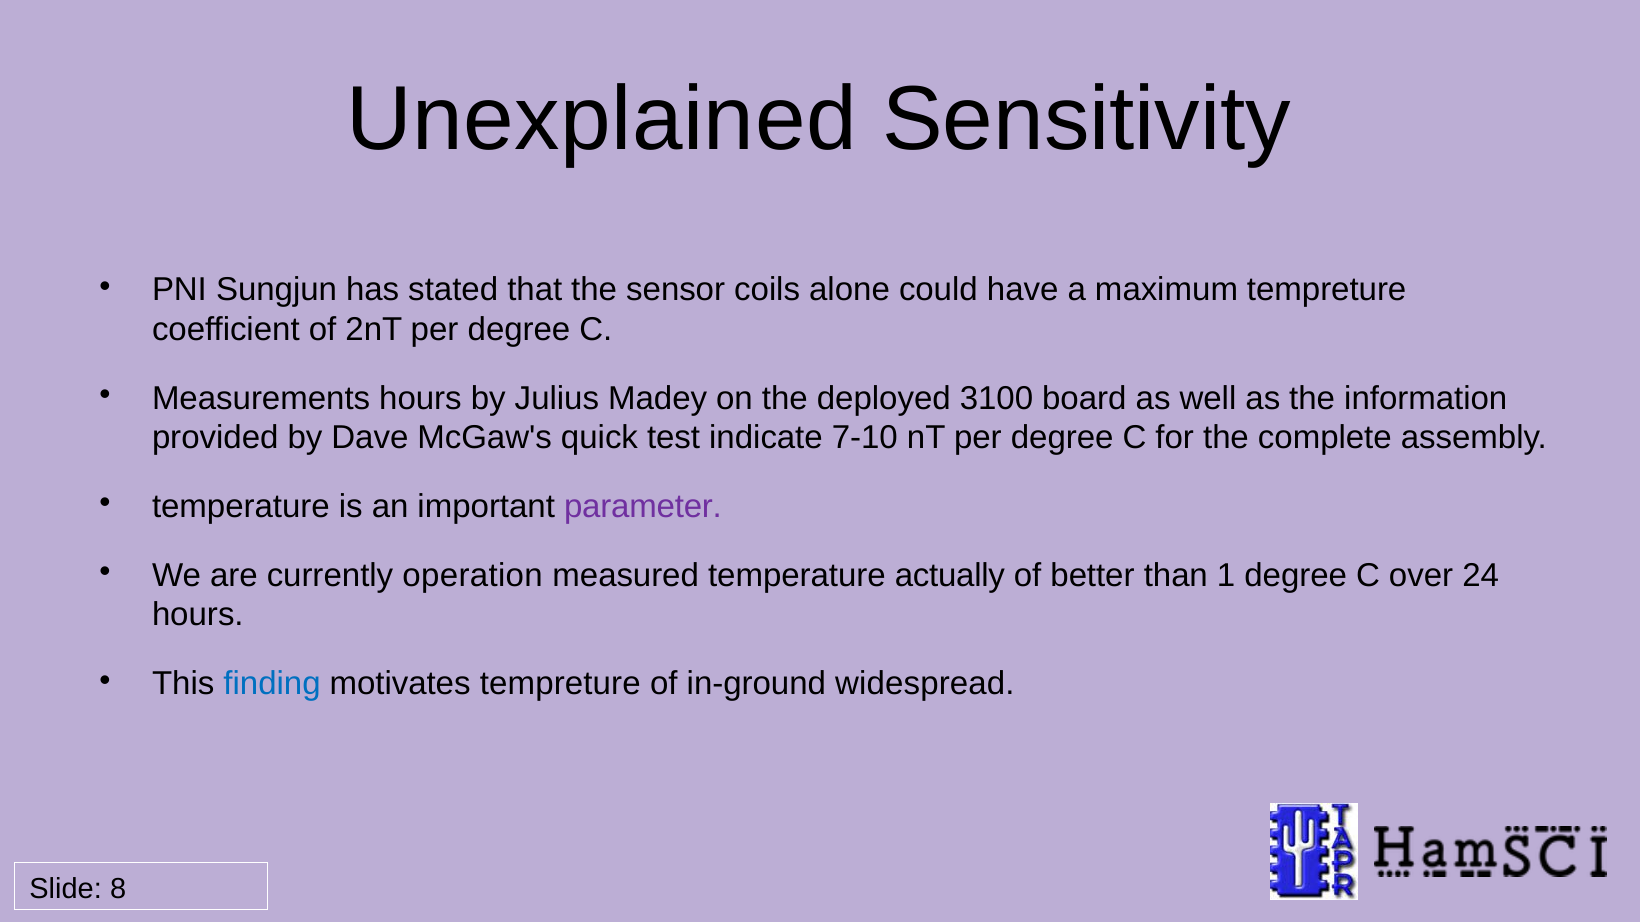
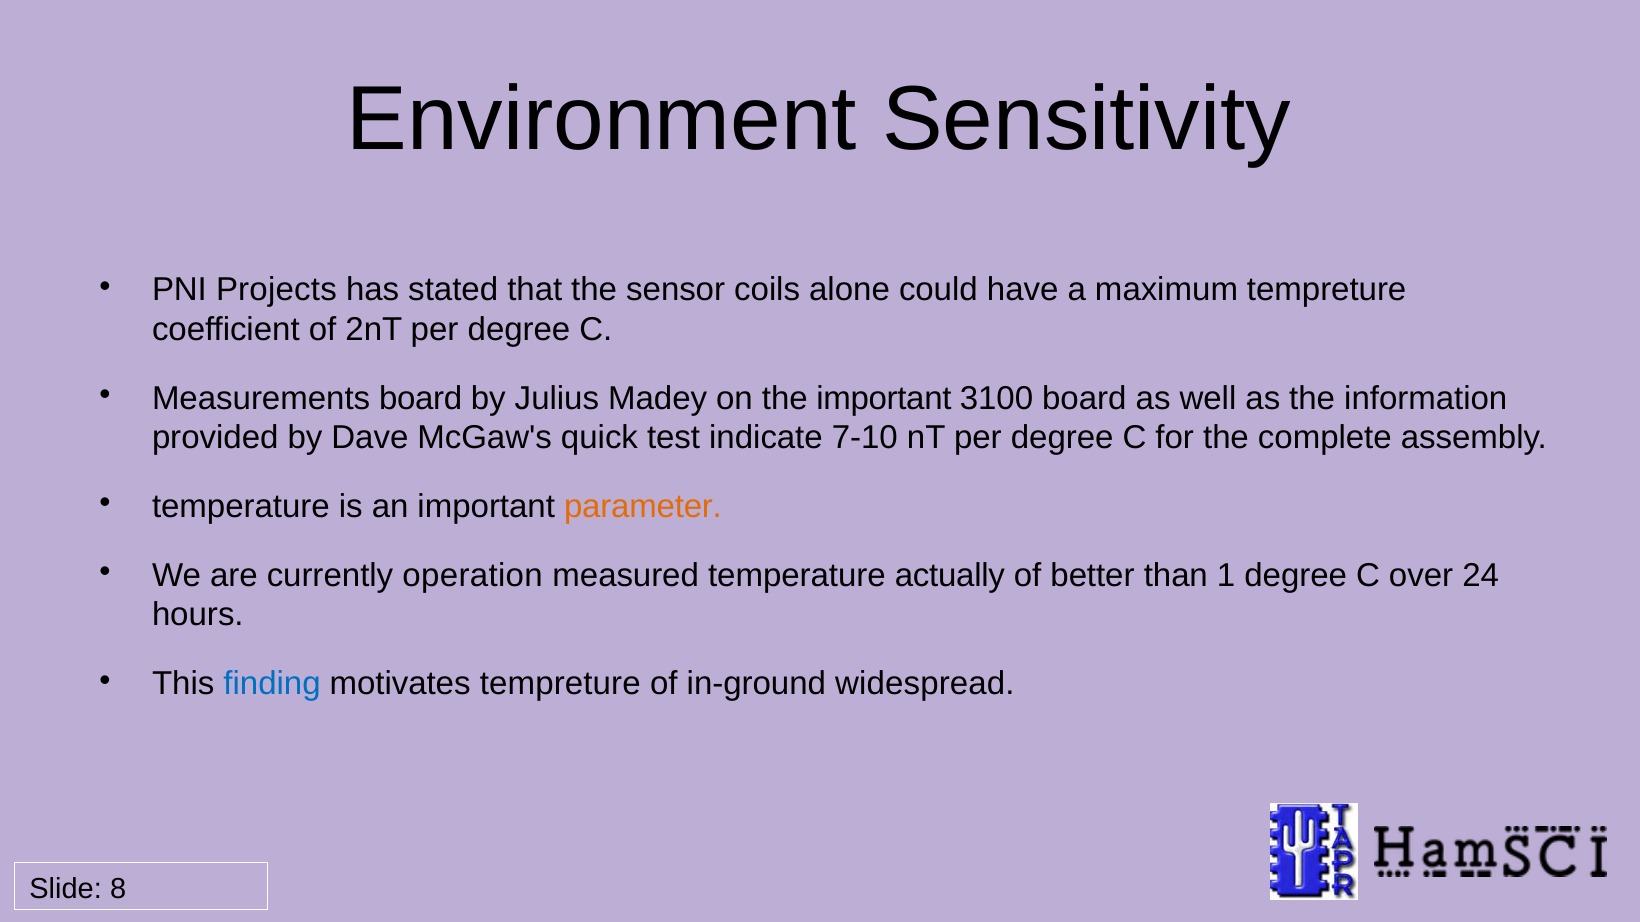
Unexplained: Unexplained -> Environment (602, 120)
Sungjun: Sungjun -> Projects (276, 290)
Measurements hours: hours -> board (421, 398)
the deployed: deployed -> important (884, 398)
parameter colour: purple -> orange (643, 507)
